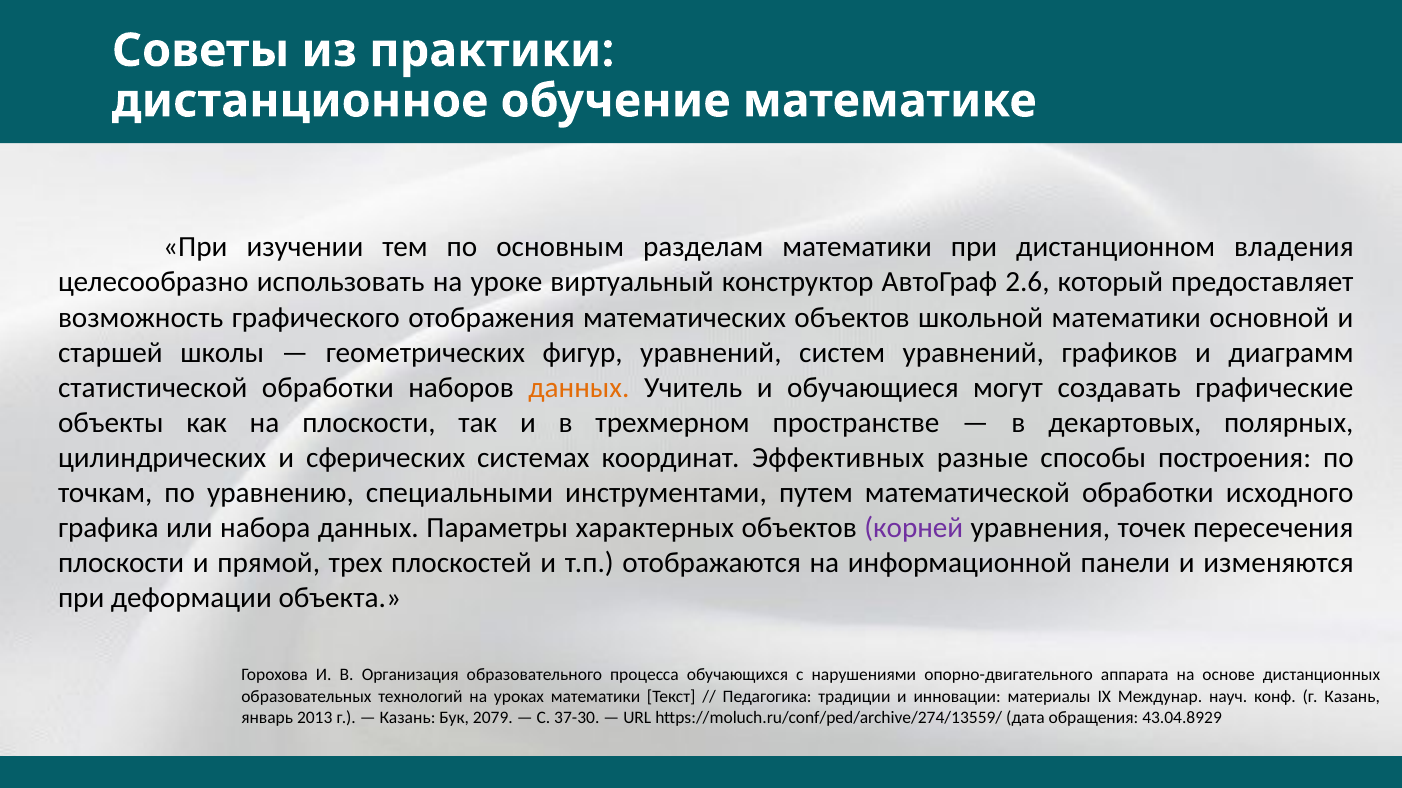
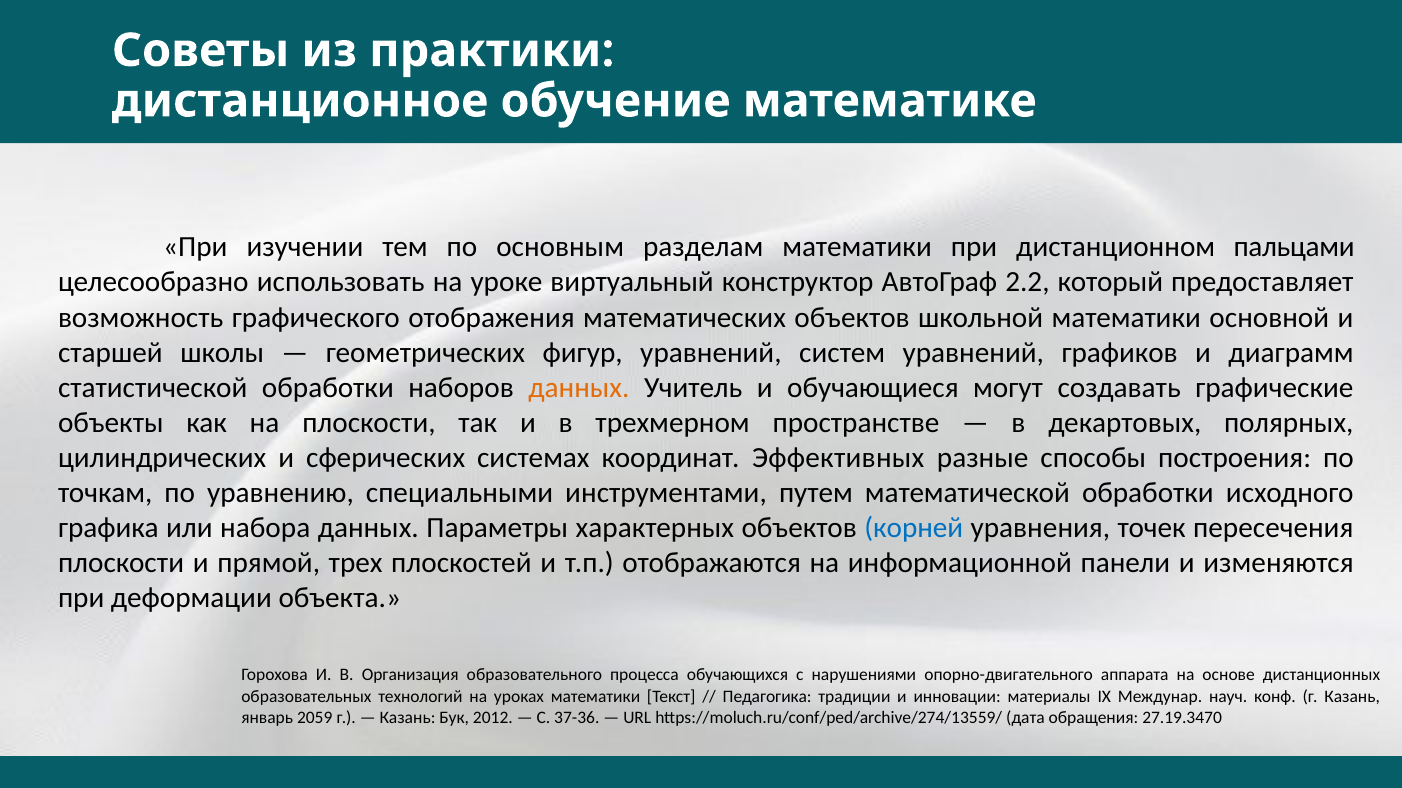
владения: владения -> пальцами (1294, 248)
2.6: 2.6 -> 2.2 (1027, 283)
корней colour: purple -> blue (914, 528)
2013: 2013 -> 2059 (315, 718)
2079: 2079 -> 2012 (493, 718)
37-30: 37-30 -> 37-36 (577, 718)
43.04.8929: 43.04.8929 -> 27.19.3470 (1182, 718)
